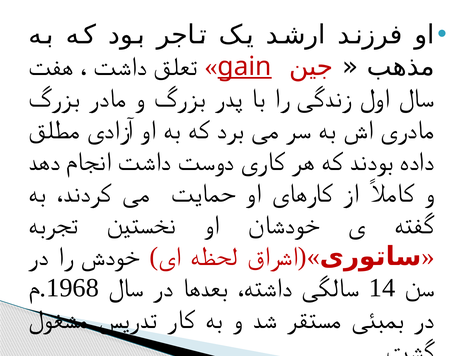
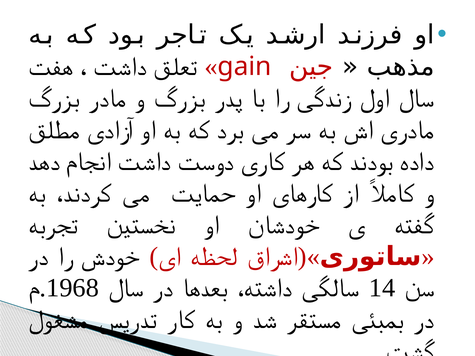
gain underline: present -> none (245, 67)
